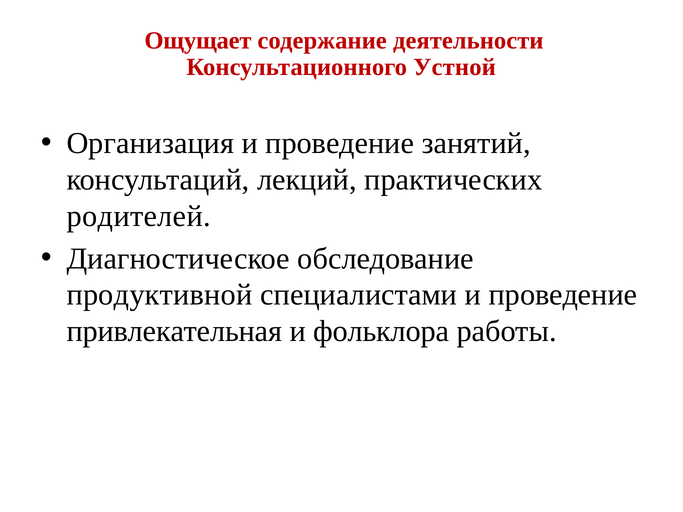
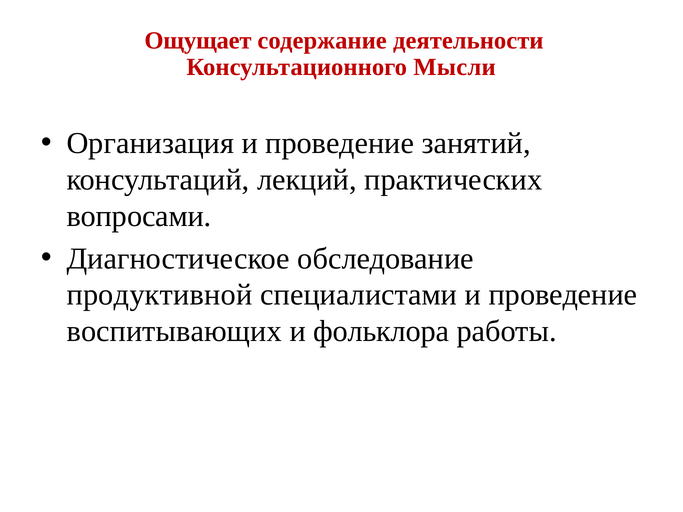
Устной: Устной -> Мысли (455, 67)
родителей: родителей -> вопросами (139, 216)
привлекательная: привлекательная -> воспитывающих (174, 332)
